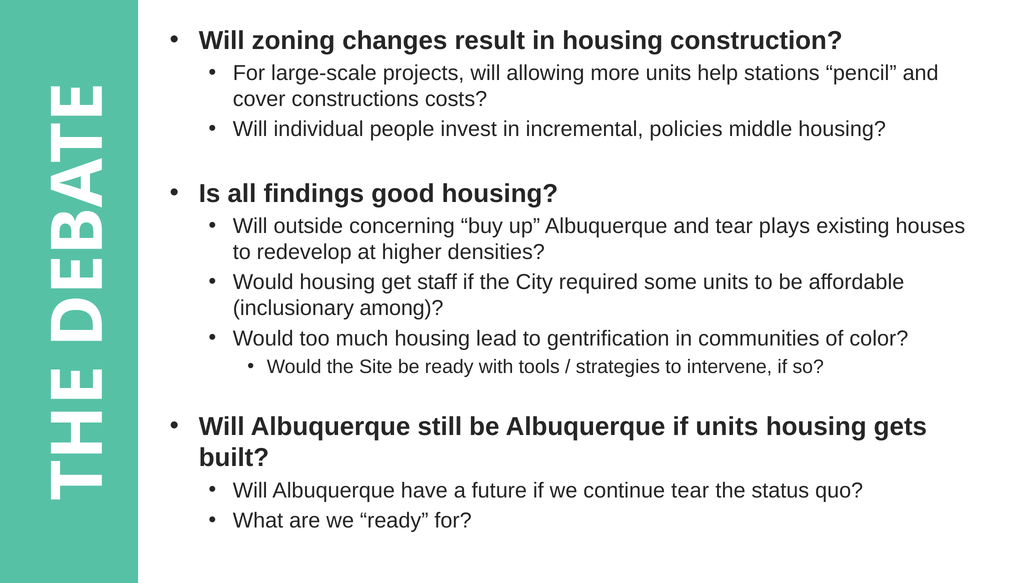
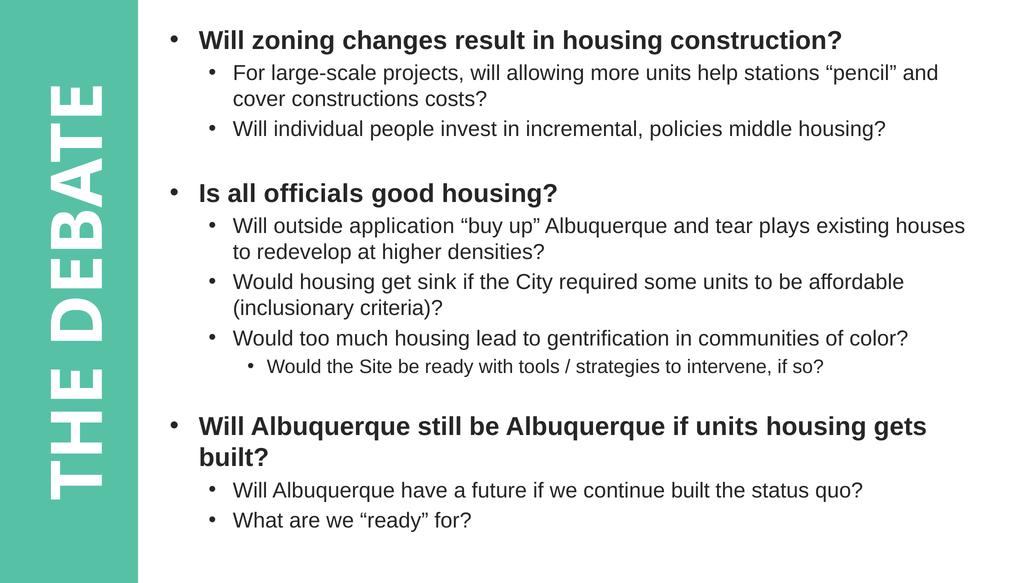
findings: findings -> officials (314, 193)
concerning: concerning -> application (402, 226)
staff: staff -> sink (437, 282)
among: among -> criteria (401, 308)
continue tear: tear -> built (690, 490)
